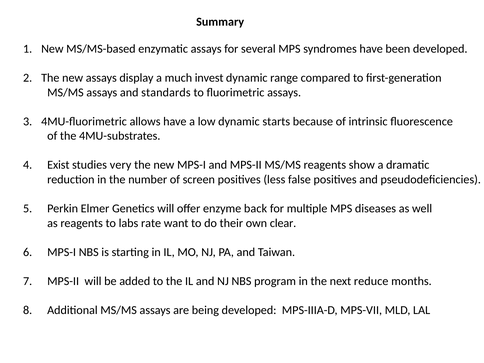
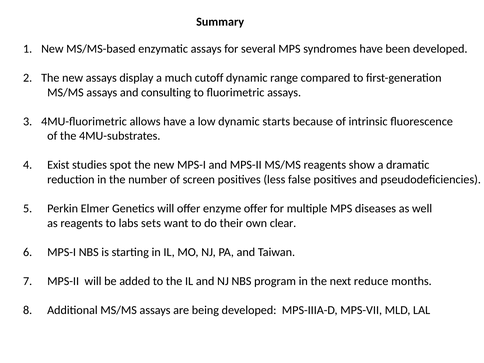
invest: invest -> cutoff (209, 78)
standards: standards -> consulting (166, 92)
very: very -> spot (121, 165)
enzyme back: back -> offer (256, 209)
rate: rate -> sets (151, 223)
